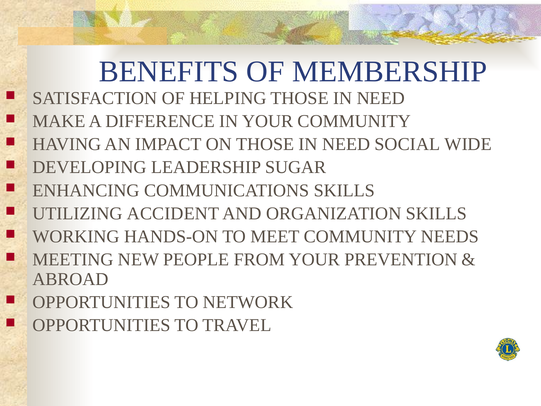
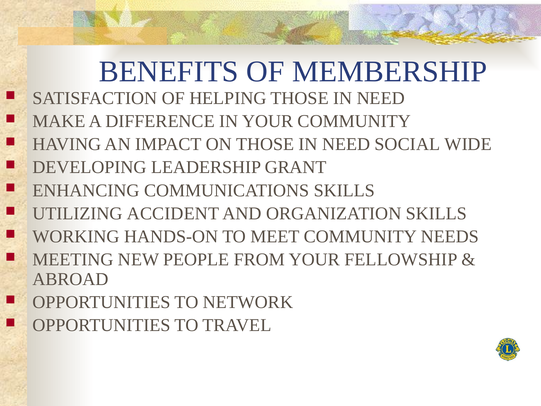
SUGAR: SUGAR -> GRANT (296, 167)
PREVENTION: PREVENTION -> FELLOWSHIP (401, 259)
